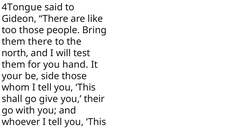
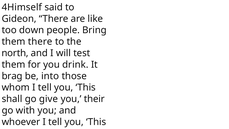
4Tongue: 4Tongue -> 4Himself (22, 7)
too those: those -> down (32, 30)
hand: hand -> drink (75, 64)
your: your -> brag (12, 76)
side: side -> into (50, 76)
